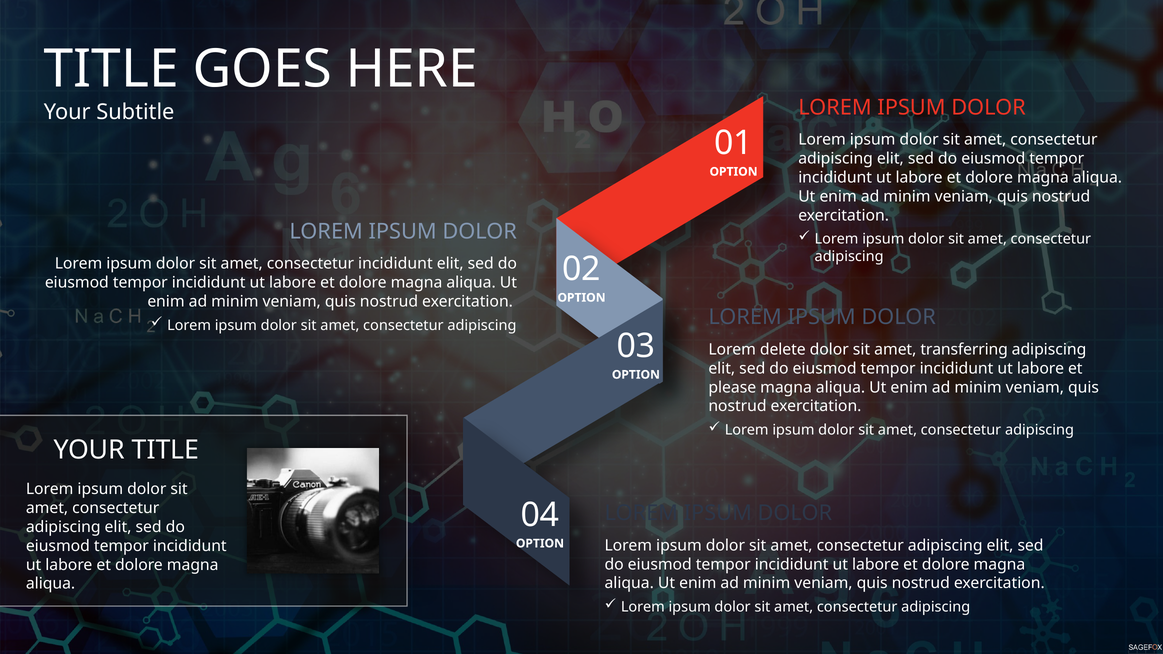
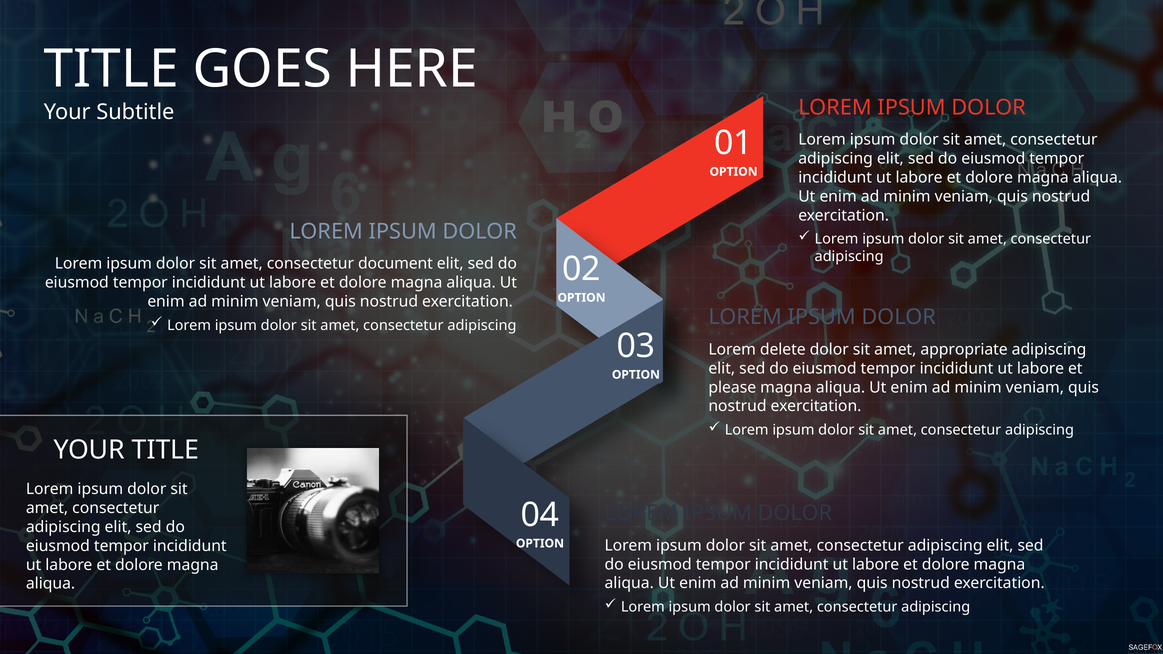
consectetur incididunt: incididunt -> document (395, 264)
transferring: transferring -> appropriate (964, 350)
